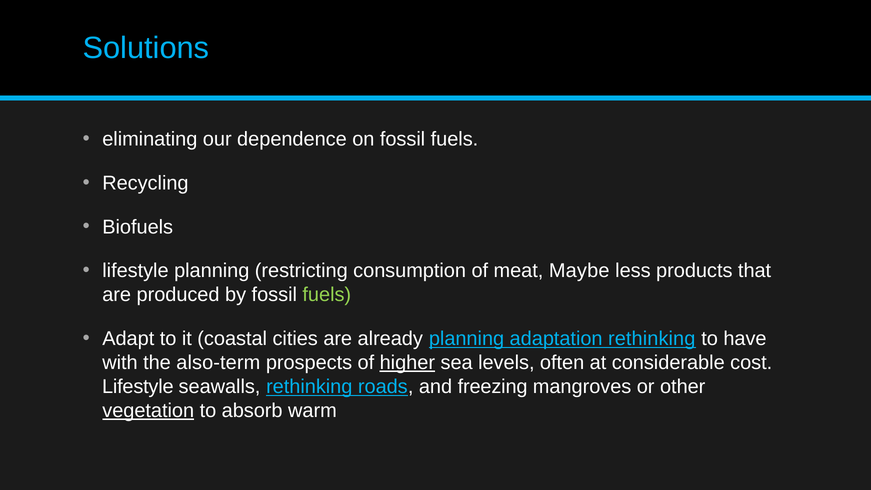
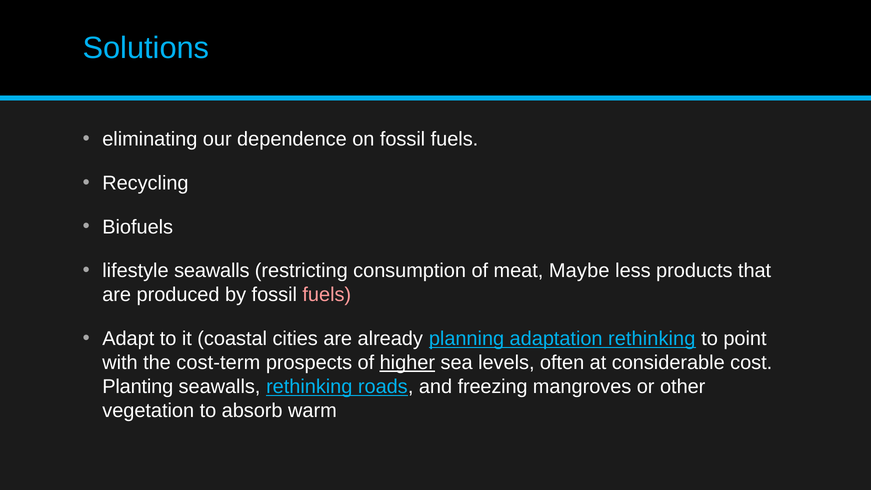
lifestyle planning: planning -> seawalls (212, 271)
fuels colour: light green -> pink (327, 295)
have: have -> point (745, 339)
also-term: also-term -> cost-term (218, 363)
Lifestyle: Lifestyle -> Planting (138, 387)
vegetation underline: present -> none (148, 411)
